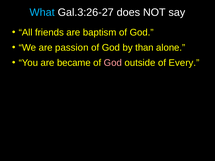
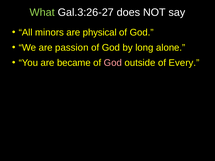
What colour: light blue -> light green (42, 12)
friends: friends -> minors (49, 33)
baptism: baptism -> physical (100, 33)
than: than -> long (144, 48)
